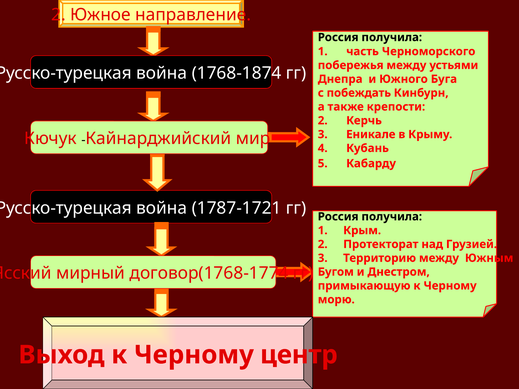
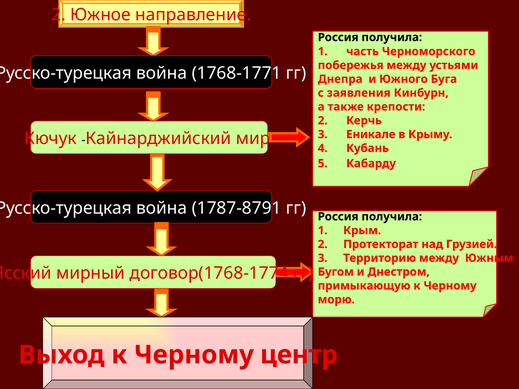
1768-1874: 1768-1874 -> 1768-1771 (237, 73)
побеждать: побеждать -> заявления (359, 93)
1787-1721: 1787-1721 -> 1787-8791 (237, 208)
